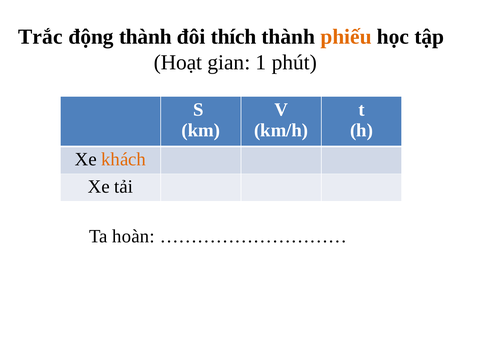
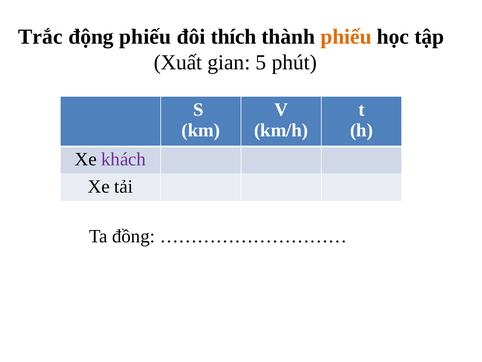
động thành: thành -> phiếu (145, 37)
Hoạt: Hoạt -> Xuất (178, 62)
1: 1 -> 5 (261, 62)
khách colour: orange -> purple (124, 159)
hoàn: hoàn -> đồng (134, 236)
